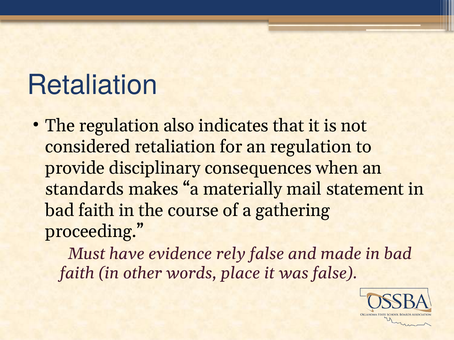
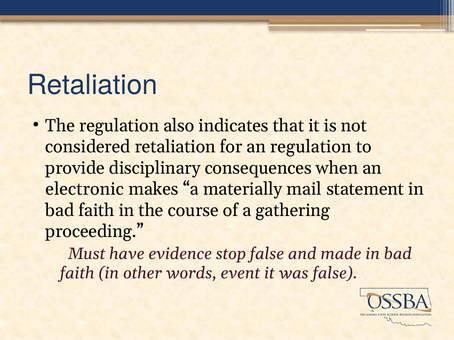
standards: standards -> electronic (85, 189)
rely: rely -> stop (231, 254)
place: place -> event (240, 274)
